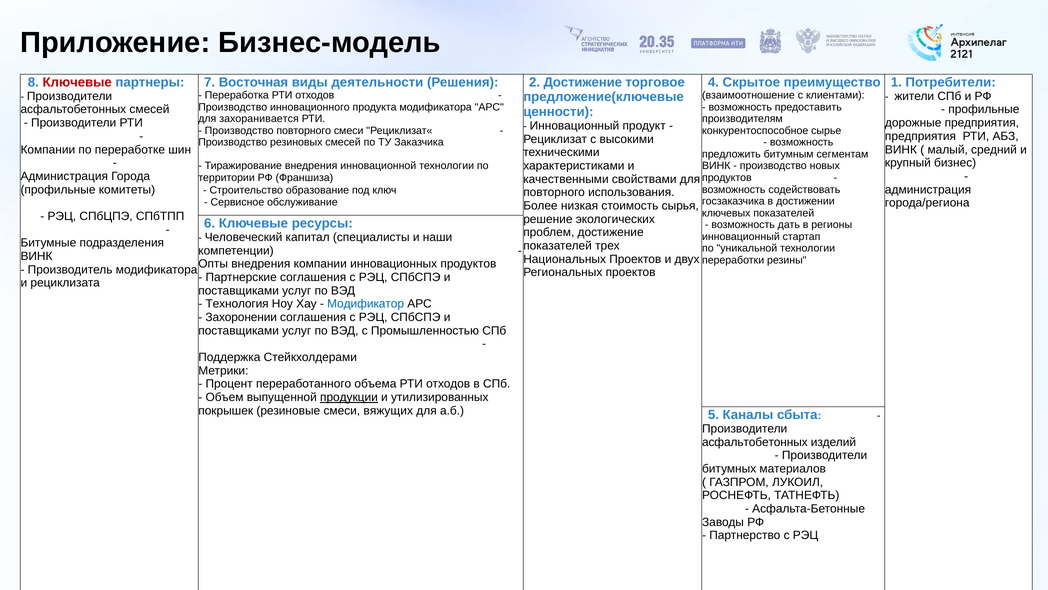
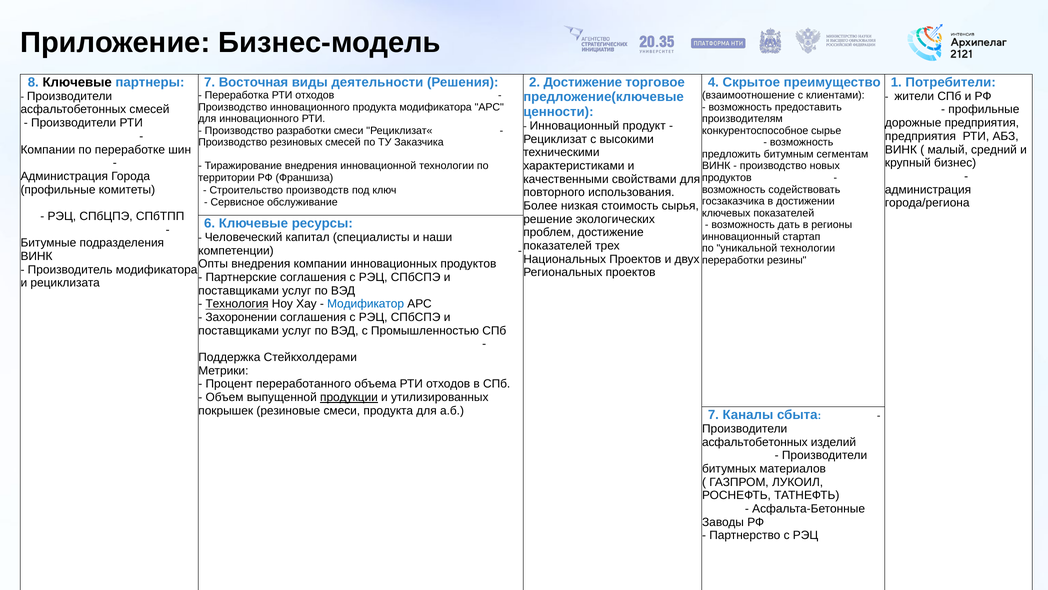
Ключевые colour: red -> black (77, 82)
для захоранивается: захоранивается -> инновационного (259, 119)
Производство повторного: повторного -> разработки (304, 131)
образование: образование -> производств (317, 190)
Технология underline: none -> present (237, 304)
смеси вяжущих: вяжущих -> продукта (388, 411)
а.б 5: 5 -> 7 (713, 415)
